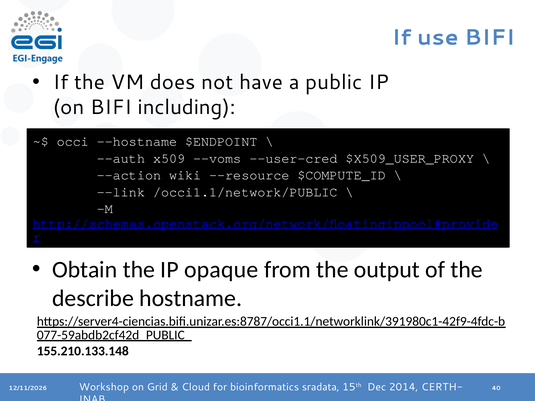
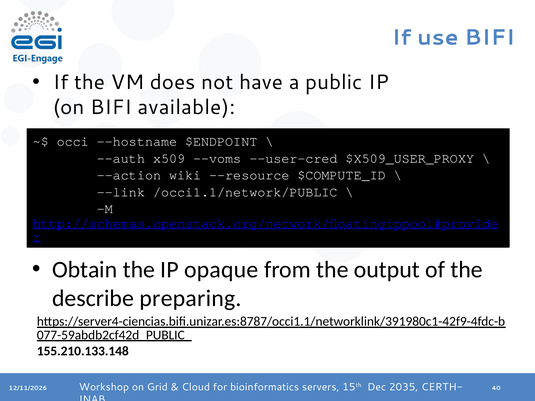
including: including -> available (186, 107)
hostname: hostname -> preparing (191, 298)
sradata: sradata -> servers (321, 387)
2014: 2014 -> 2035 (404, 387)
